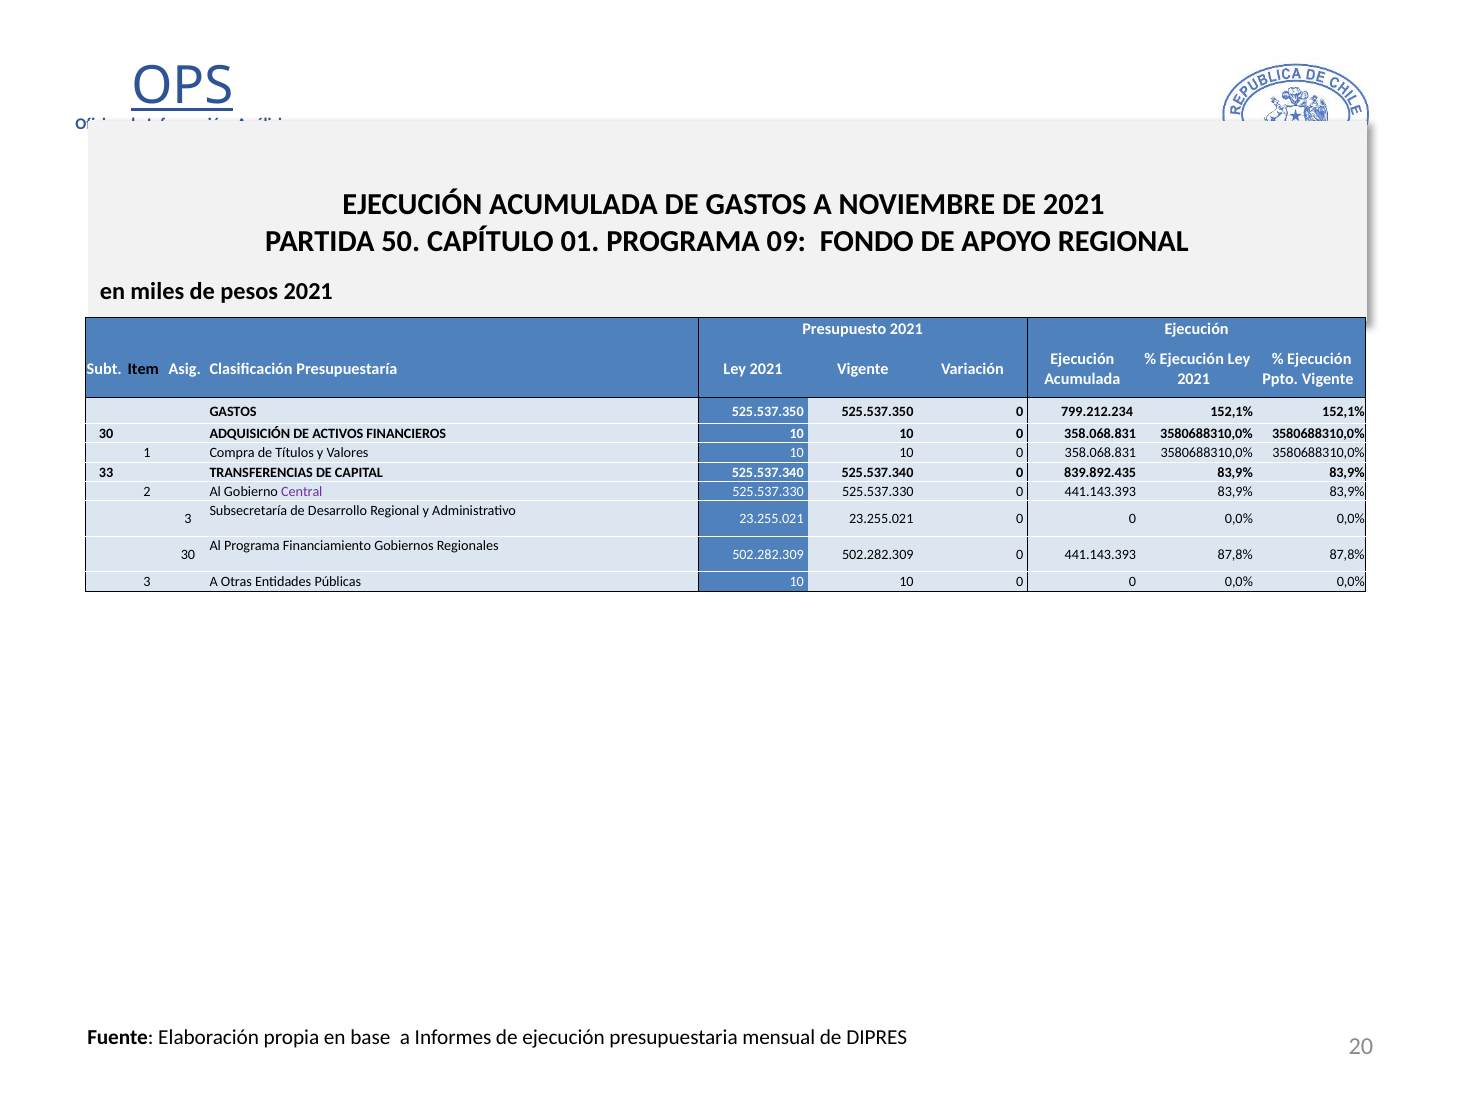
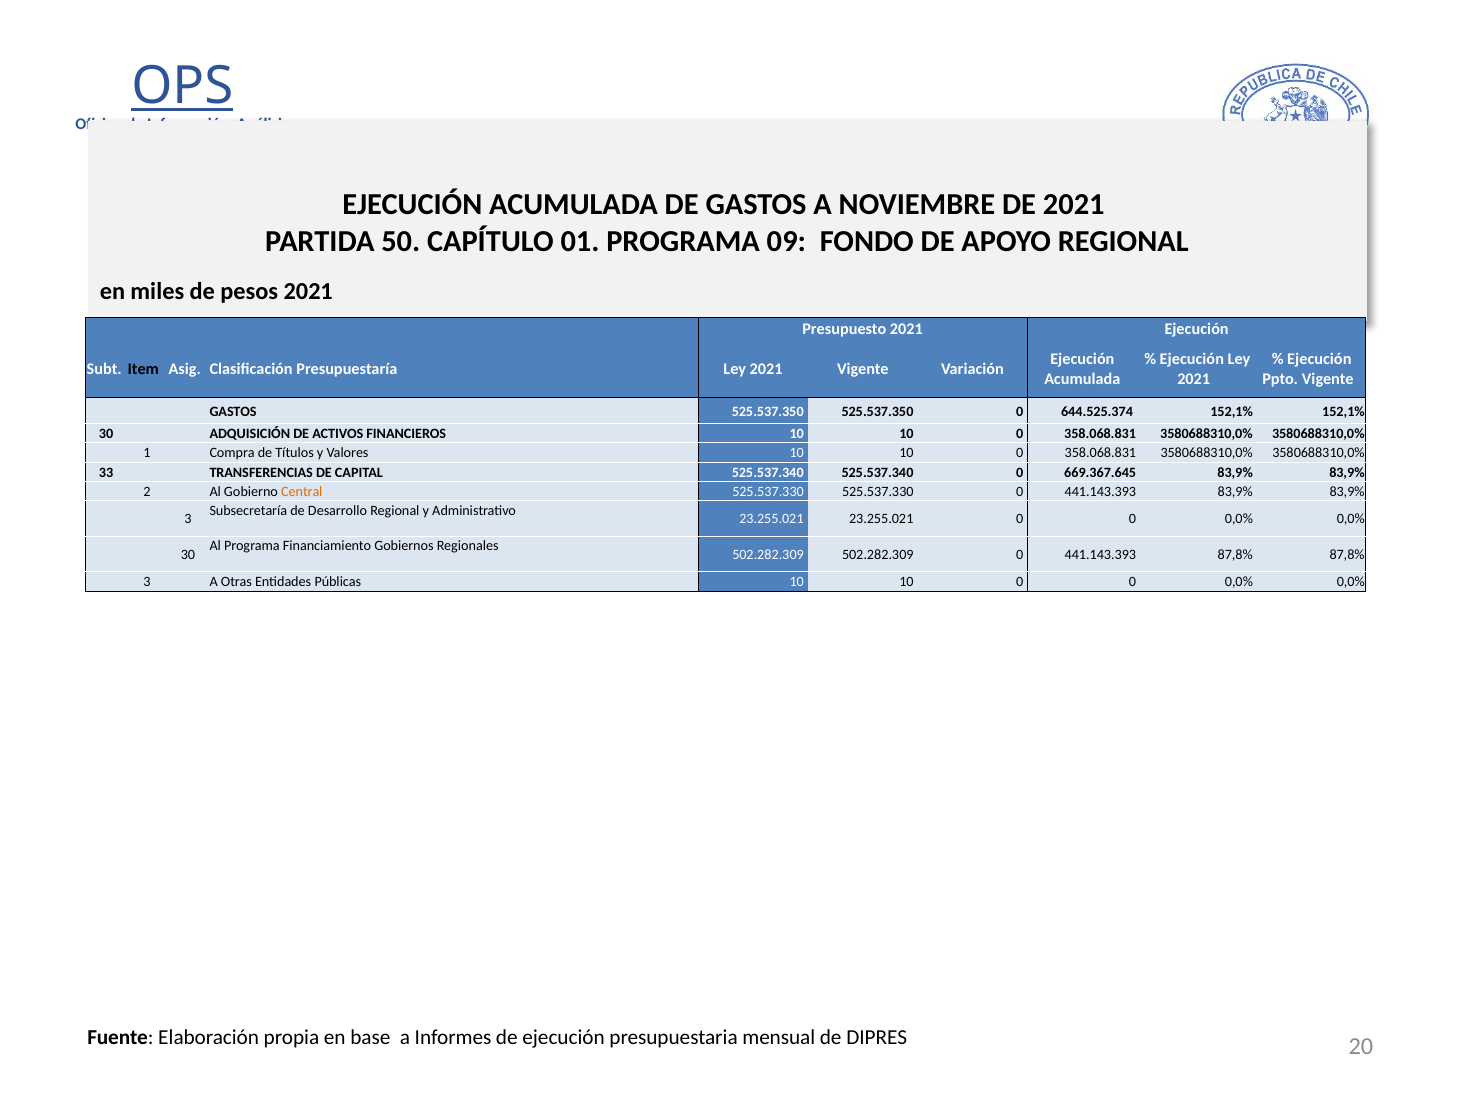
799.212.234: 799.212.234 -> 644.525.374 (1097, 411)
839.892.435: 839.892.435 -> 669.367.645 (1100, 472)
Central colour: purple -> orange (302, 492)
